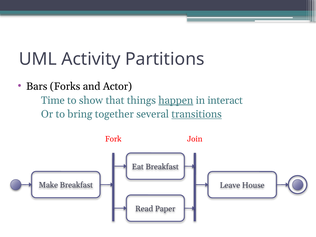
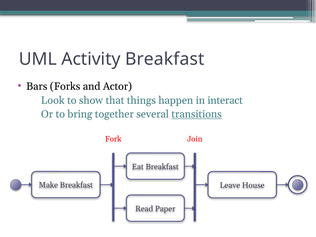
Activity Partitions: Partitions -> Breakfast (165, 59)
Time: Time -> Look (53, 100)
happen underline: present -> none (176, 100)
